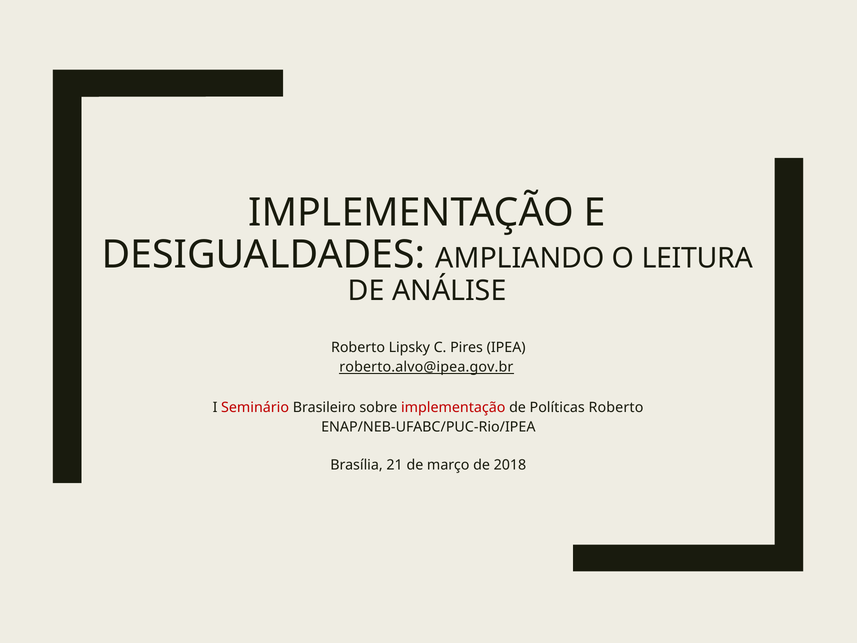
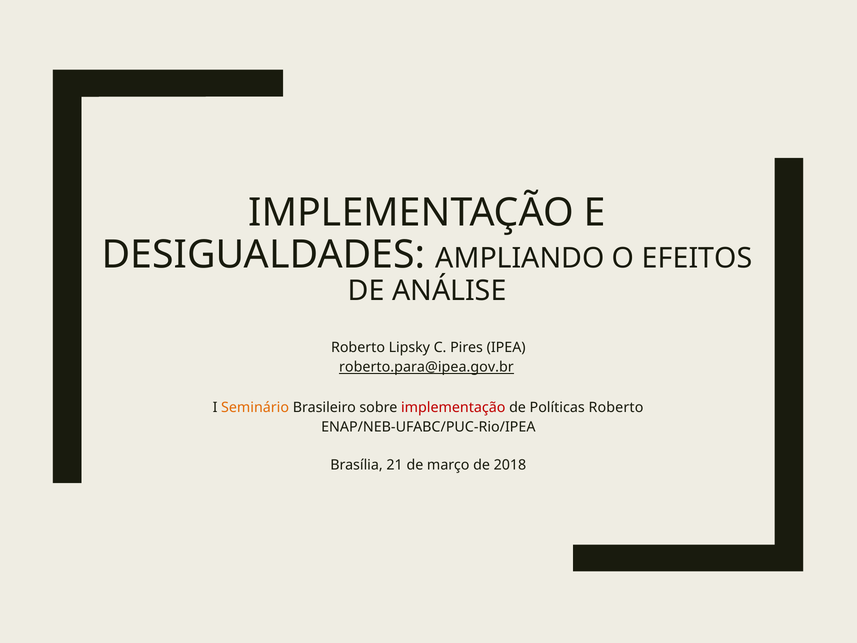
LEITURA: LEITURA -> EFEITOS (697, 258)
roberto.alvo@ipea.gov.br: roberto.alvo@ipea.gov.br -> roberto.para@ipea.gov.br (426, 367)
Seminário colour: red -> orange (255, 408)
